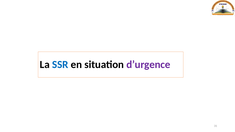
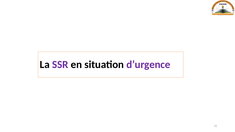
SSR colour: blue -> purple (60, 65)
